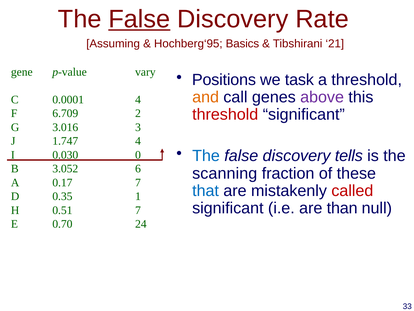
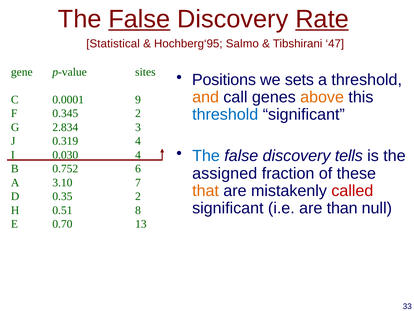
Rate underline: none -> present (322, 19)
Assuming: Assuming -> Statistical (113, 44)
Basics: Basics -> Salmo (242, 44)
21: 21 -> 47 (335, 44)
vary: vary -> sites (145, 72)
task: task -> sets (299, 80)
above colour: purple -> orange (322, 97)
0.0001 4: 4 -> 9 (138, 99)
threshold colour: red -> blue (225, 114)
6.709: 6.709 -> 0.345 (65, 113)
3.016: 3.016 -> 2.834 (65, 127)
1.747: 1.747 -> 0.319 (65, 141)
0.030 0: 0 -> 4 (138, 155)
3.052: 3.052 -> 0.752 (65, 168)
scanning: scanning -> assigned (225, 173)
0.17: 0.17 -> 3.10 (62, 182)
that colour: blue -> orange (206, 190)
0.35 1: 1 -> 2 (138, 196)
0.51 7: 7 -> 8 (138, 210)
24: 24 -> 13 (141, 224)
